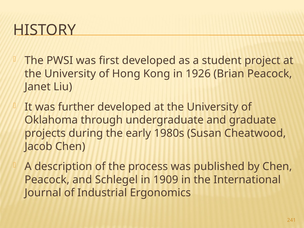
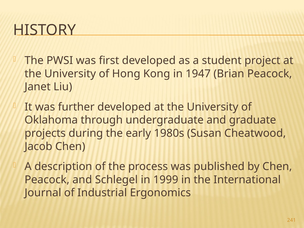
1926: 1926 -> 1947 (198, 74)
1909: 1909 -> 1999 (166, 180)
